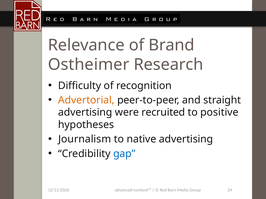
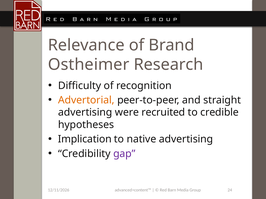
positive: positive -> credible (220, 113)
Journalism: Journalism -> Implication (85, 140)
gap colour: blue -> purple (124, 154)
